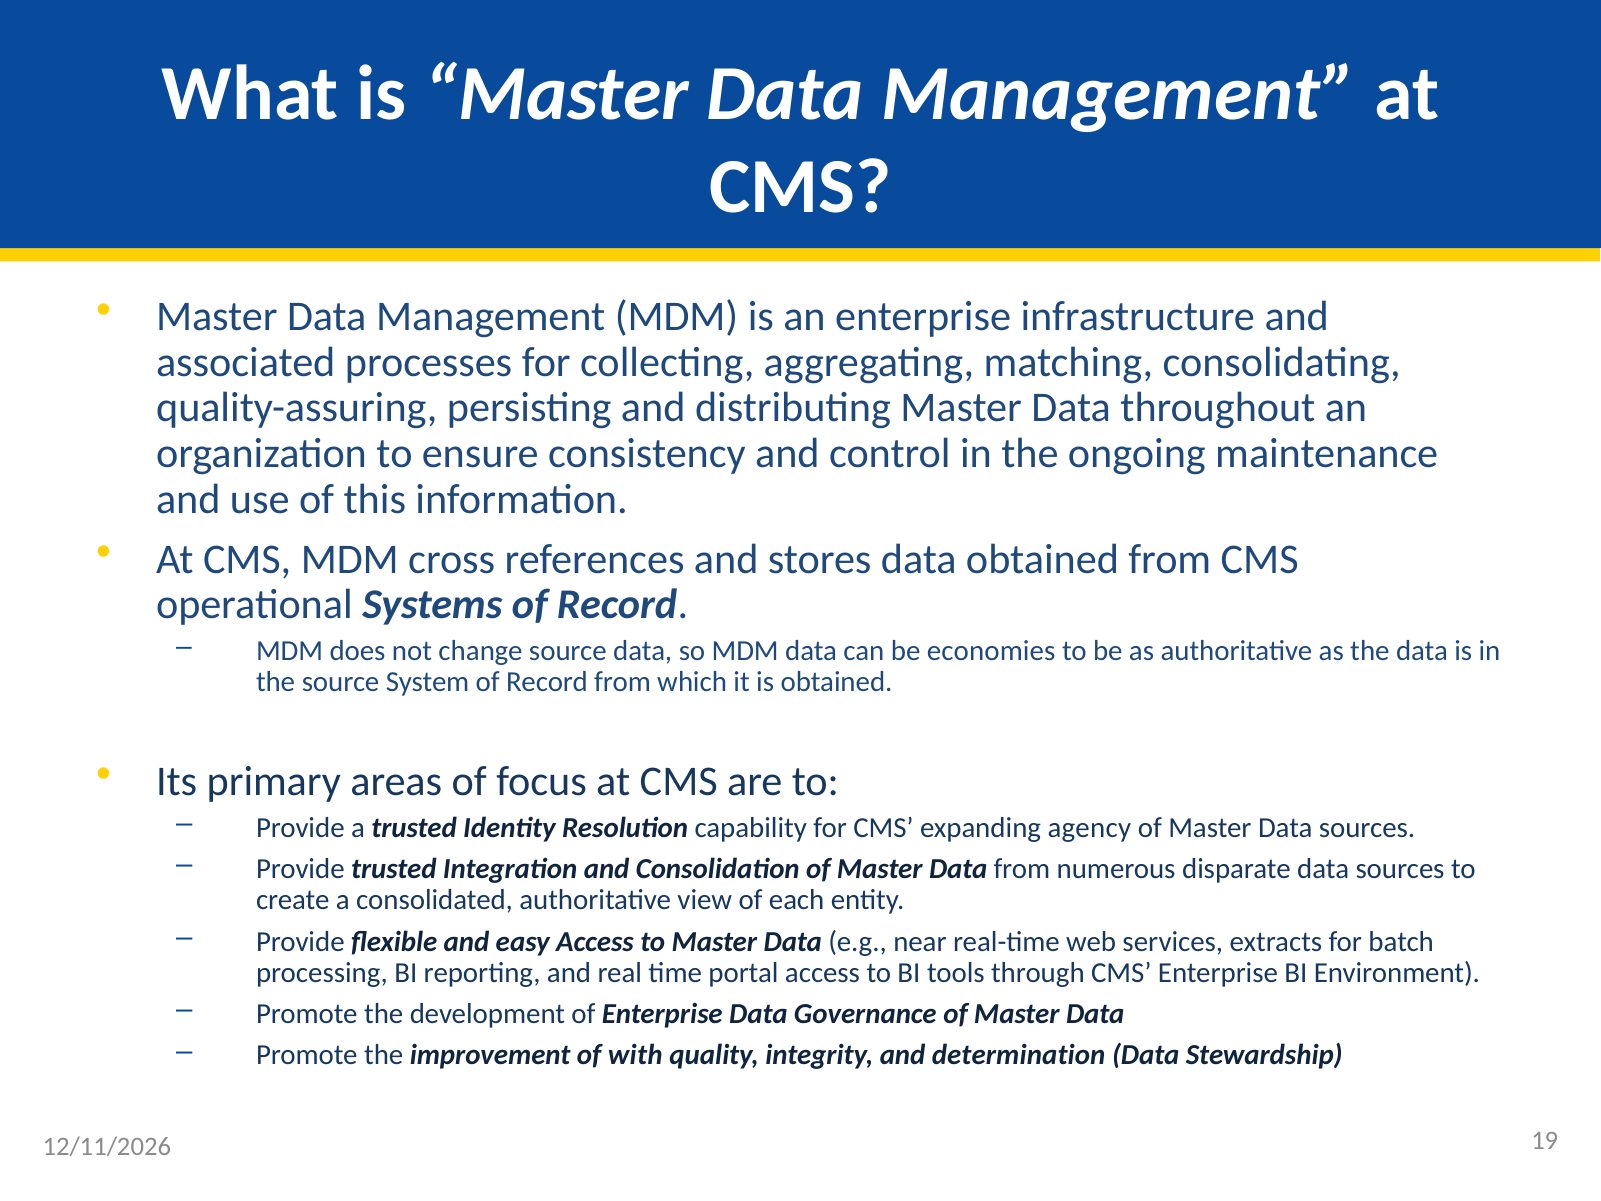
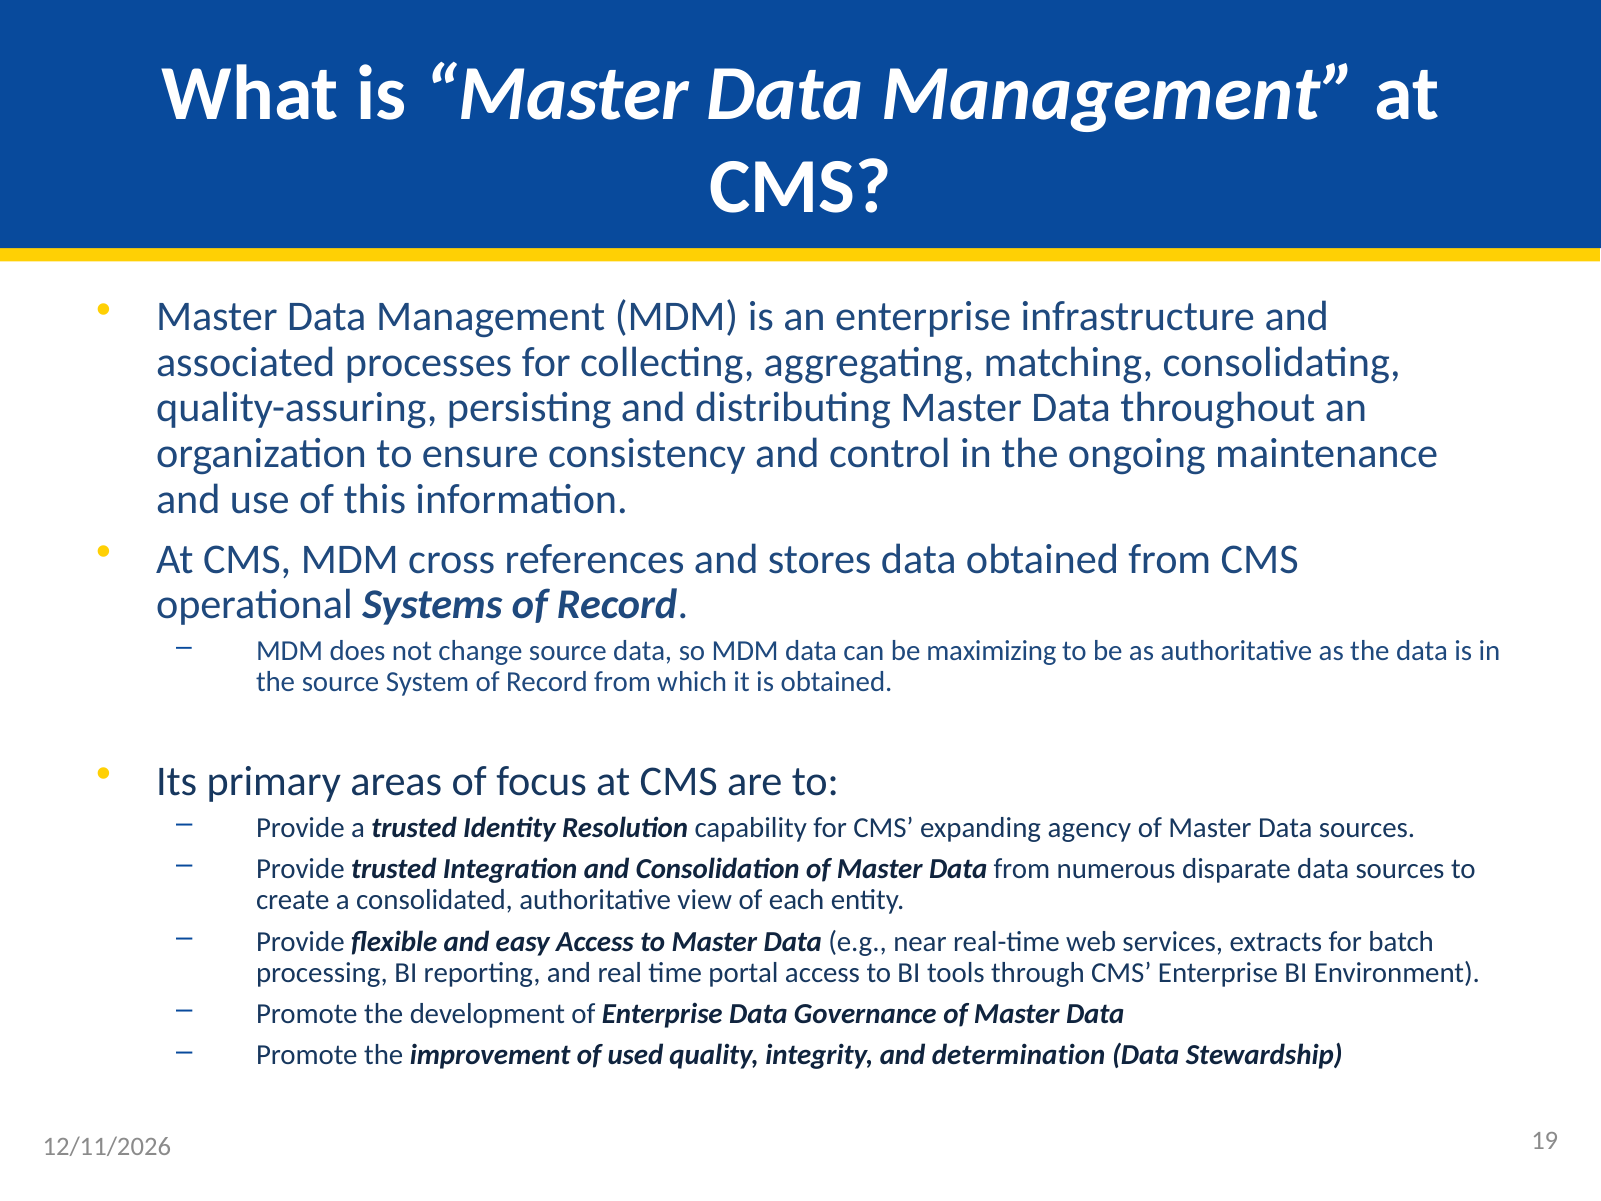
economies: economies -> maximizing (991, 651)
with: with -> used (635, 1055)
